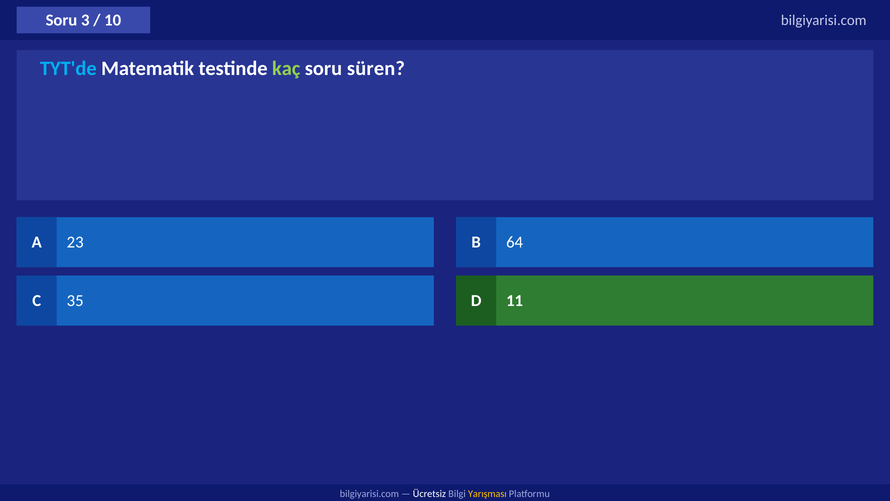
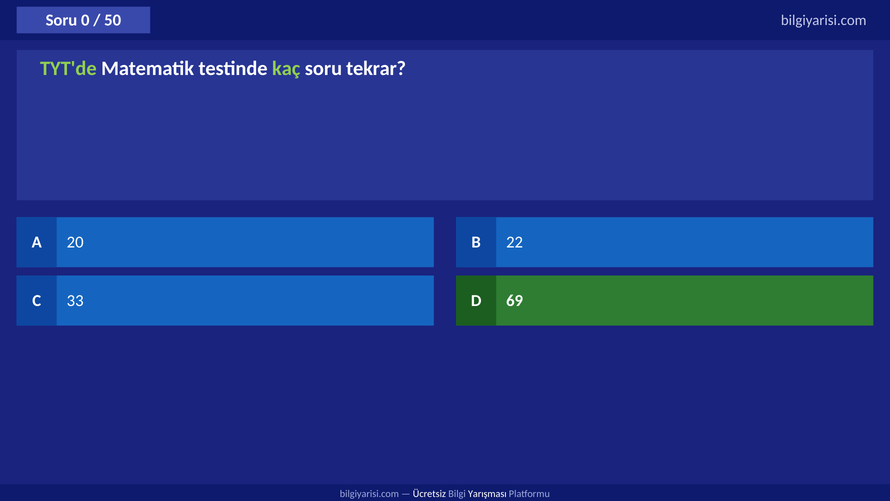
3: 3 -> 0 (85, 20)
10: 10 -> 50 (113, 20)
TYT'de colour: light blue -> light green (68, 69)
süren: süren -> tekrar (376, 69)
23: 23 -> 20 (75, 242)
64: 64 -> 22 (515, 242)
35: 35 -> 33 (75, 301)
11: 11 -> 69 (515, 301)
Yarışması colour: yellow -> white (487, 494)
